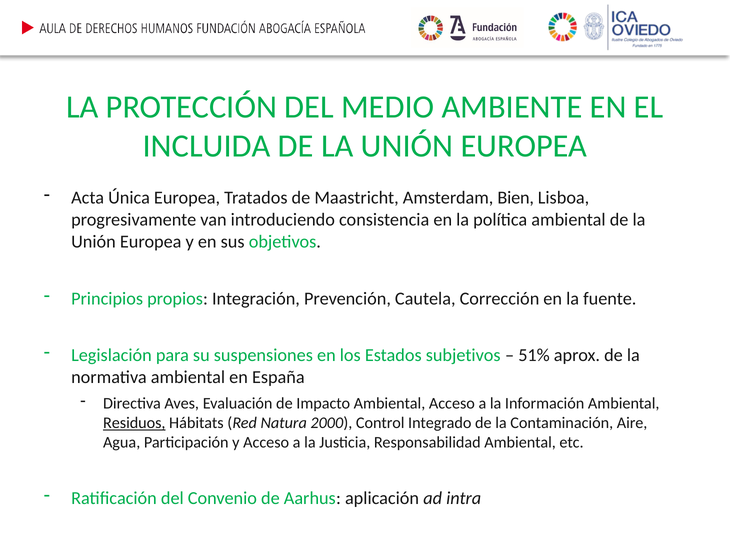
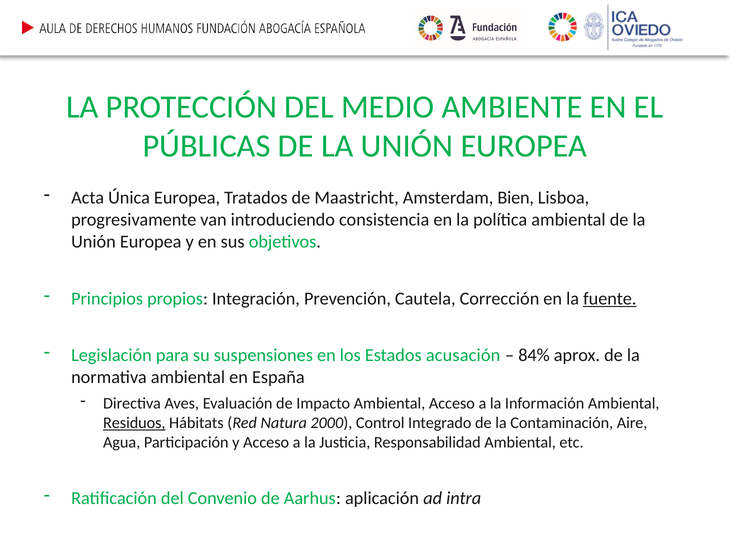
INCLUIDA: INCLUIDA -> PÚBLICAS (207, 146)
fuente underline: none -> present (610, 298)
subjetivos: subjetivos -> acusación (463, 355)
51%: 51% -> 84% (534, 355)
